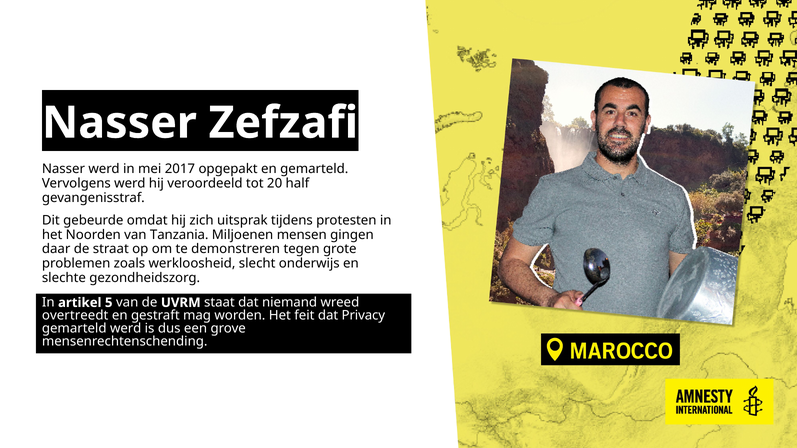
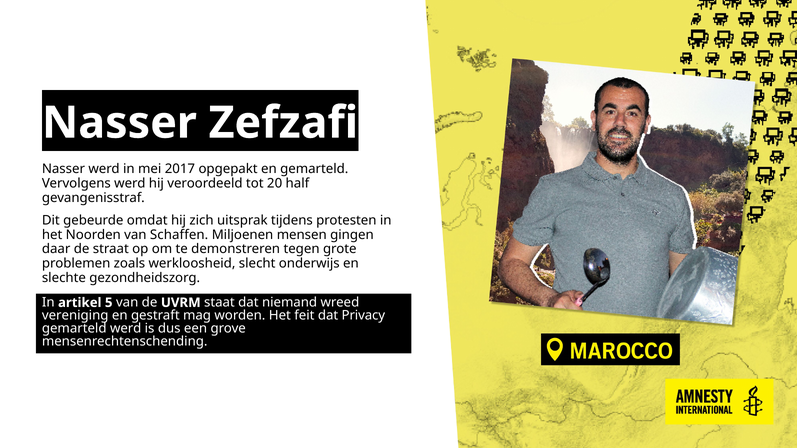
Tanzania: Tanzania -> Schaffen (179, 235)
overtreedt: overtreedt -> vereniging (75, 316)
